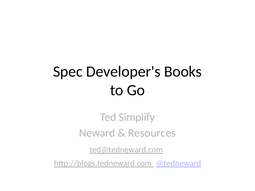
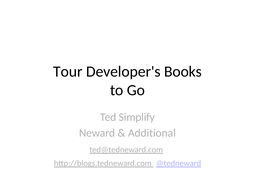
Spec: Spec -> Tour (68, 72)
Resources: Resources -> Additional (152, 133)
